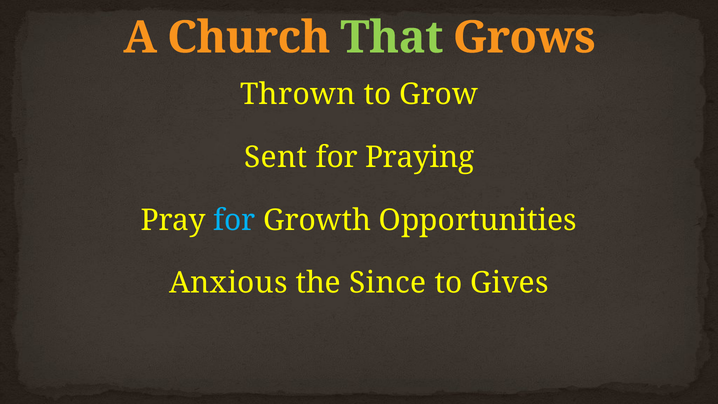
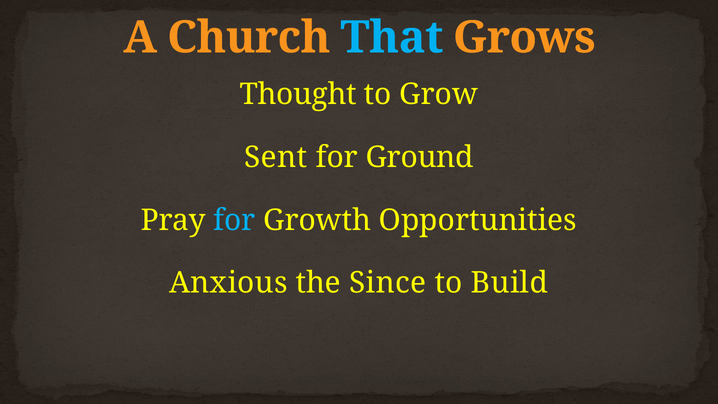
That colour: light green -> light blue (392, 38)
Thrown: Thrown -> Thought (298, 94)
Praying: Praying -> Ground (420, 157)
Gives: Gives -> Build (509, 283)
